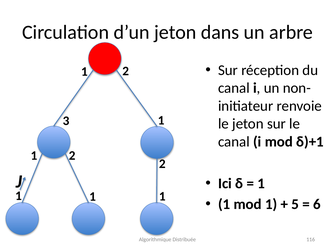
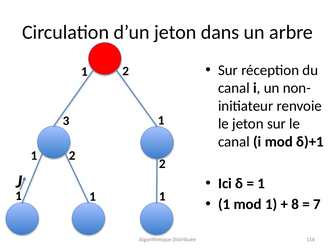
5: 5 -> 8 (295, 204)
6: 6 -> 7 (317, 204)
